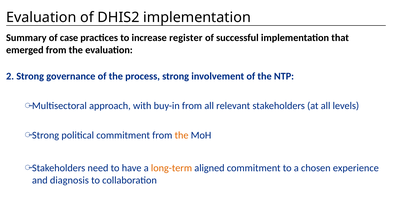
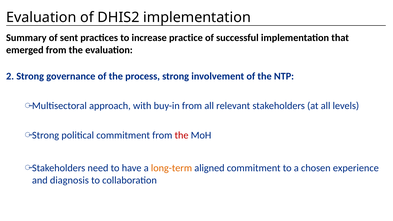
case: case -> sent (69, 38)
register: register -> practice (186, 38)
the colour: orange -> red (182, 135)
